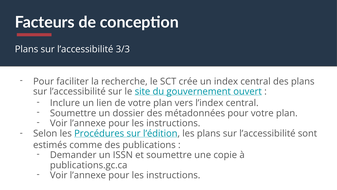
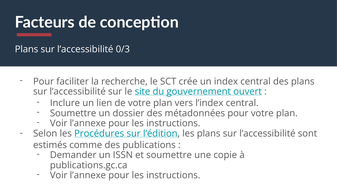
3/3: 3/3 -> 0/3 (123, 49)
